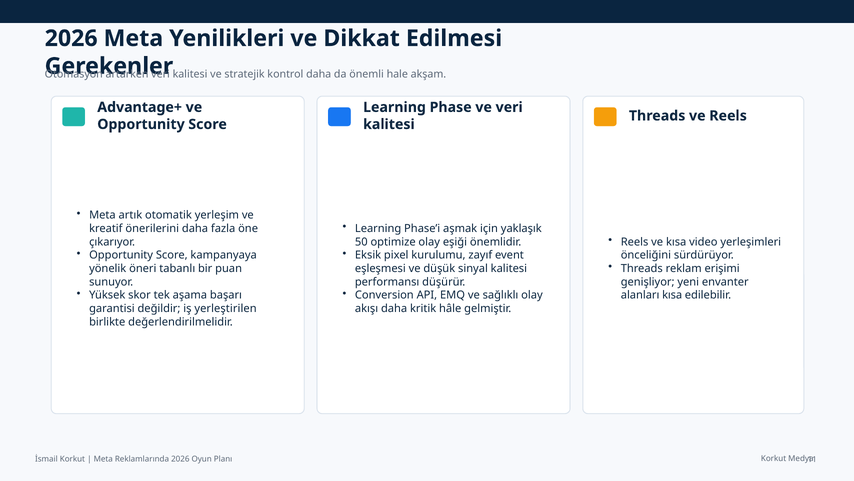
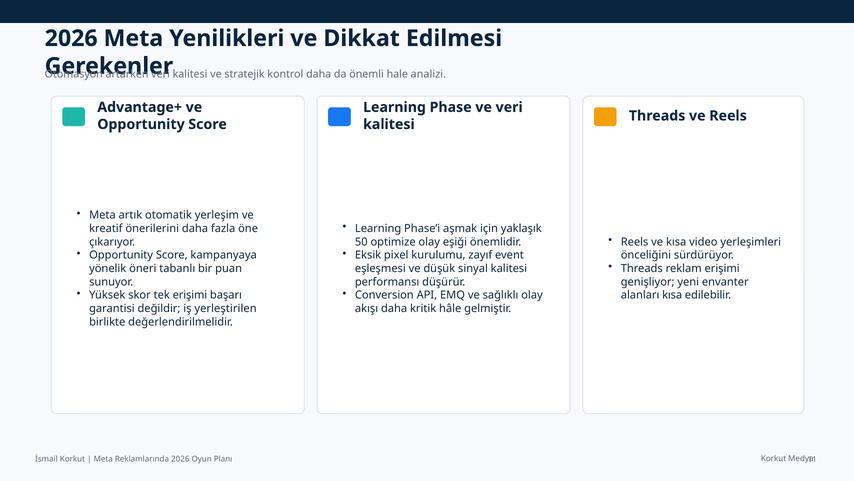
akşam: akşam -> analizi (428, 74)
tek aşama: aşama -> erişimi (190, 295)
